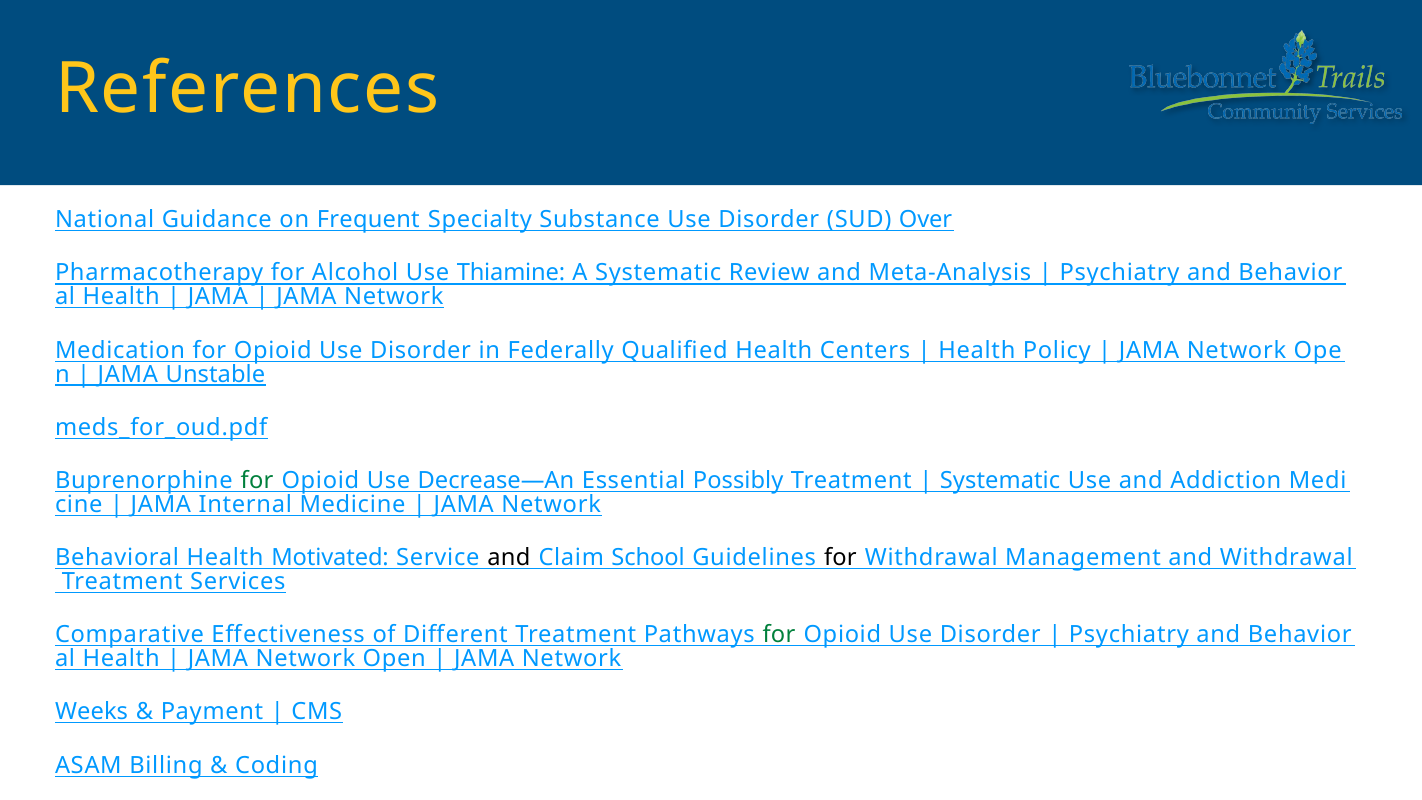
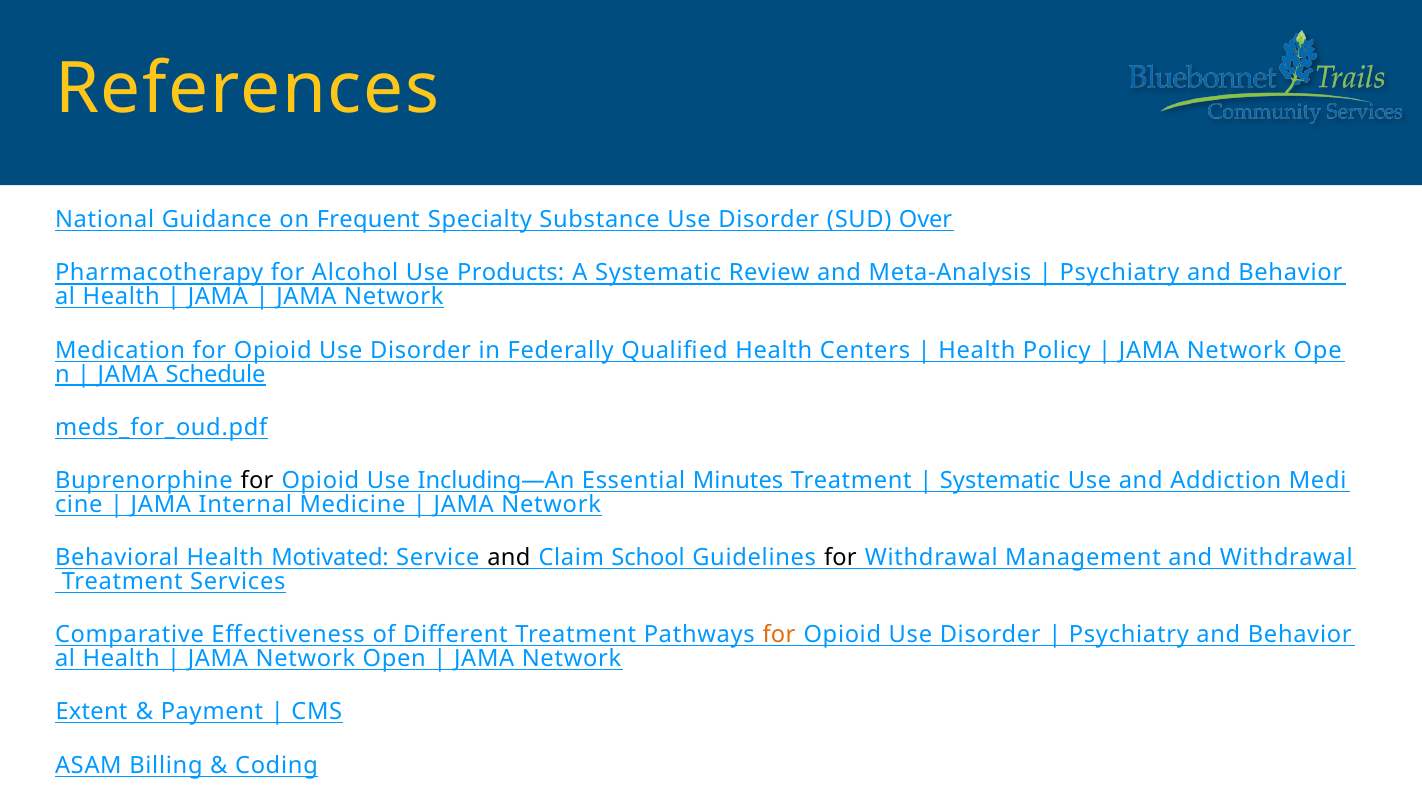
Thiamine: Thiamine -> Products (511, 273)
Unstable: Unstable -> Schedule (216, 374)
for colour: green -> black (257, 481)
Decrease—An: Decrease—An -> Including—An (496, 481)
Possibly: Possibly -> Minutes (738, 481)
for colour: green -> orange (779, 635)
Weeks: Weeks -> Extent (91, 712)
